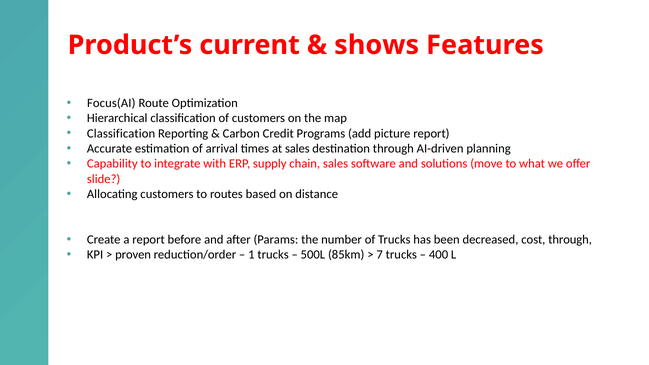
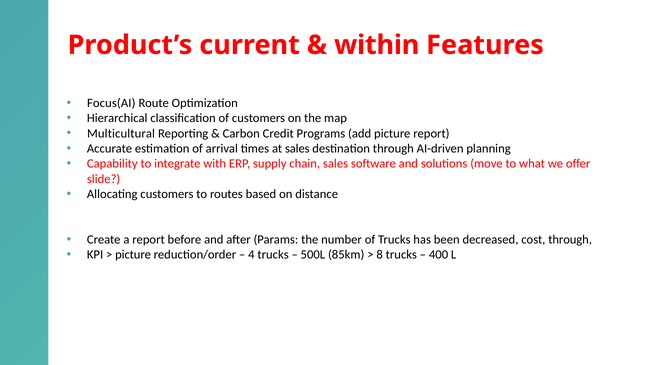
shows: shows -> within (377, 45)
Classification: Classification -> Multicultural (121, 134)
proven: proven -> picture (133, 255)
1: 1 -> 4 (251, 255)
7: 7 -> 8 (380, 255)
